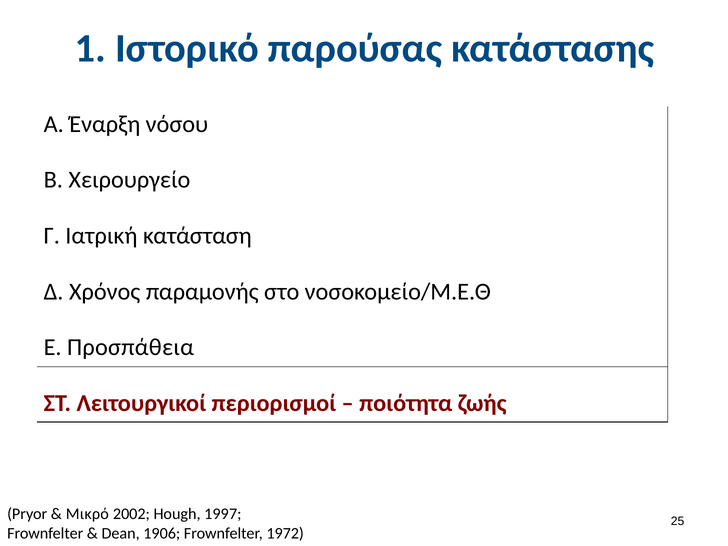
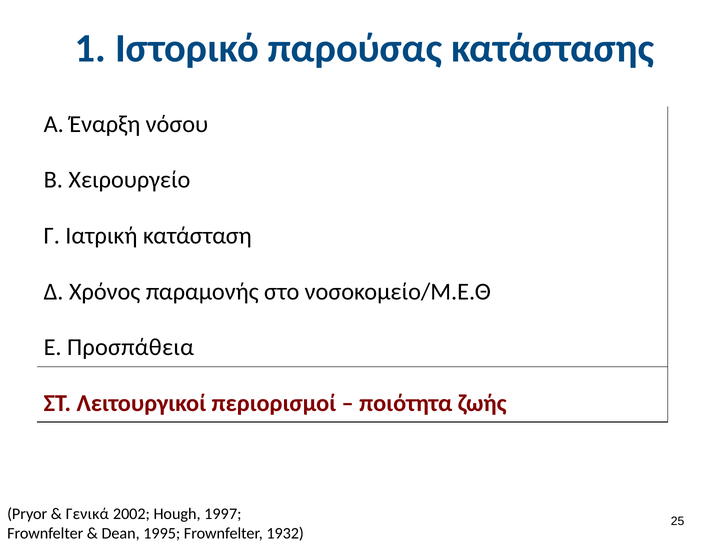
Μικρό: Μικρό -> Γενικά (87, 514)
1906: 1906 -> 1995 (162, 533)
1972: 1972 -> 1932 (285, 533)
